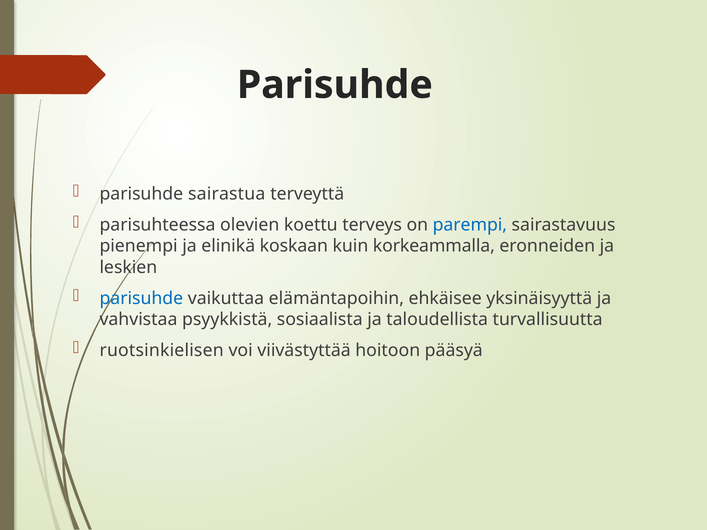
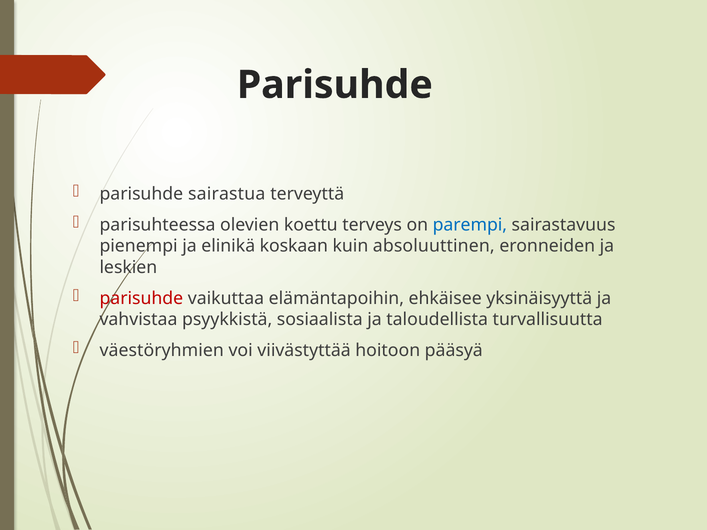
korkeammalla: korkeammalla -> absoluuttinen (434, 246)
parisuhde colour: blue -> red (141, 298)
ruotsinkielisen: ruotsinkielisen -> väestöryhmien (162, 351)
